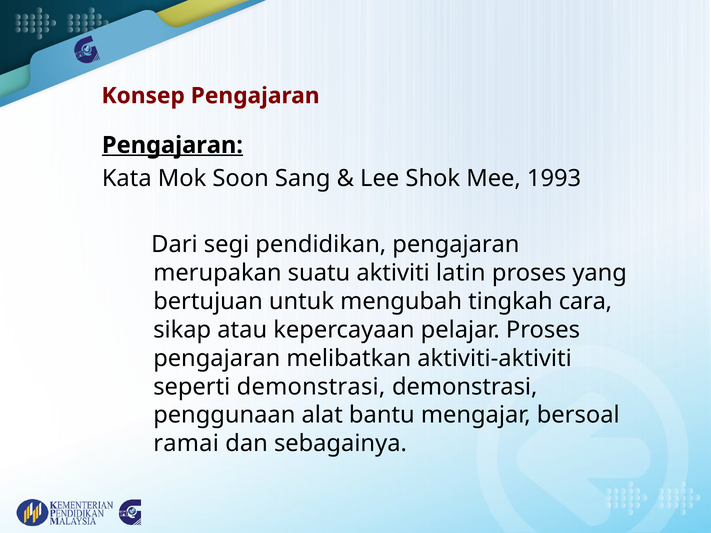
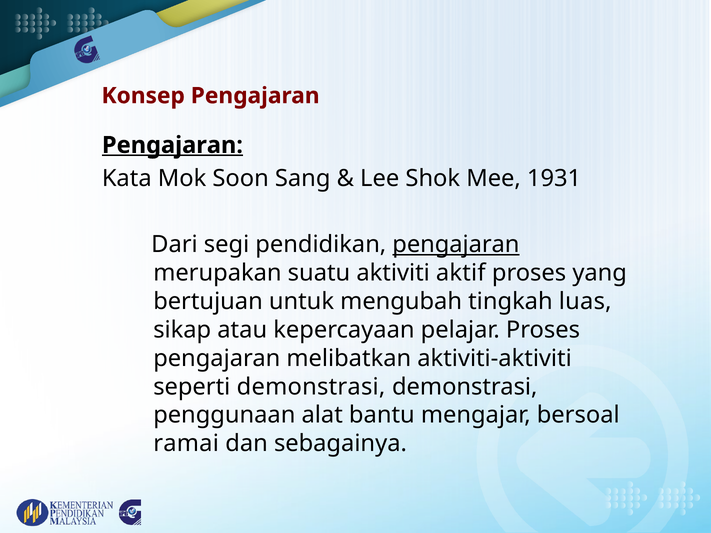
1993: 1993 -> 1931 (554, 178)
pengajaran underline: none -> present (456, 245)
latin: latin -> aktif (461, 273)
cara: cara -> luas (585, 302)
